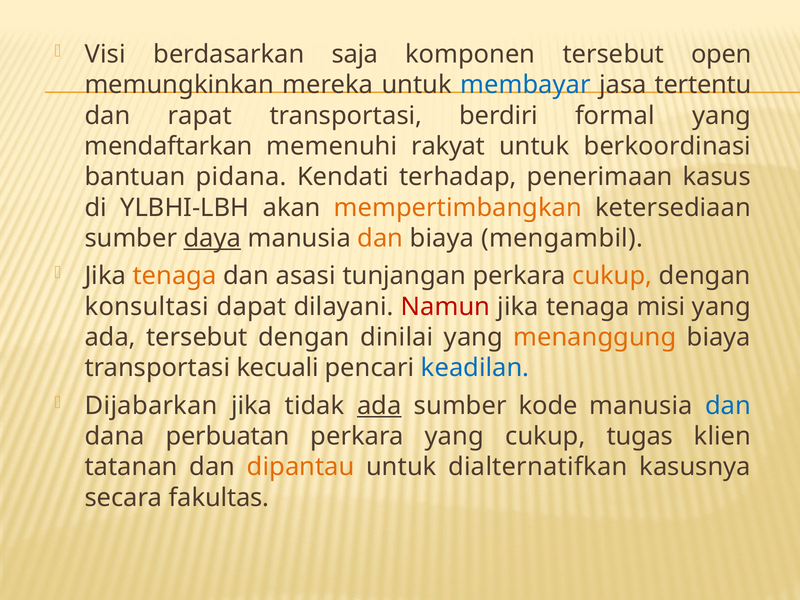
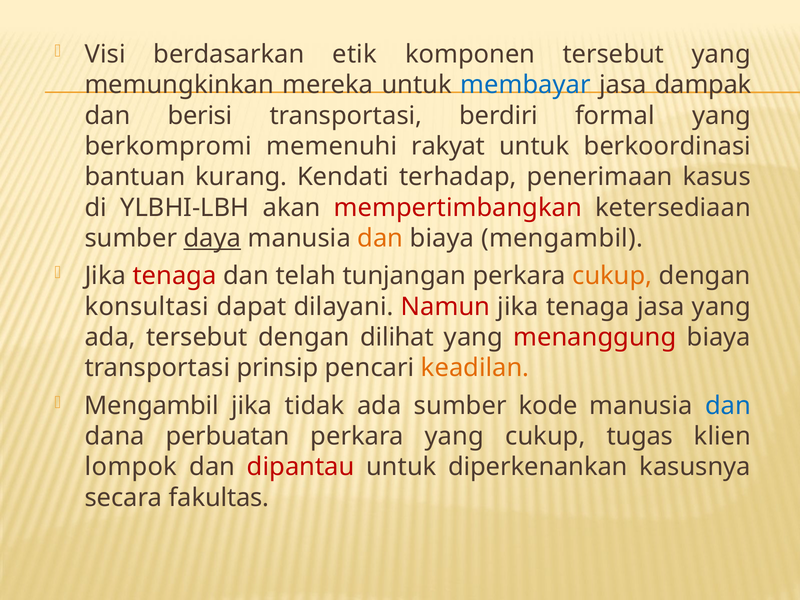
saja: saja -> etik (355, 54)
tersebut open: open -> yang (721, 54)
tertentu: tertentu -> dampak (703, 85)
rapat: rapat -> berisi (200, 116)
mendaftarkan: mendaftarkan -> berkompromi (168, 146)
pidana: pidana -> kurang (241, 177)
mempertimbangkan colour: orange -> red (458, 208)
tenaga colour: orange -> red (175, 276)
asasi: asasi -> telah (306, 276)
tenaga misi: misi -> jasa (661, 307)
dinilai: dinilai -> dilihat (397, 337)
menanggung colour: orange -> red (595, 337)
kecuali: kecuali -> prinsip (278, 368)
keadilan colour: blue -> orange (475, 368)
Dijabarkan: Dijabarkan -> Mengambil (152, 406)
ada underline: present -> none (379, 406)
tatanan: tatanan -> lompok (131, 467)
dipantau colour: orange -> red (301, 467)
dialternatifkan: dialternatifkan -> diperkenankan (538, 467)
